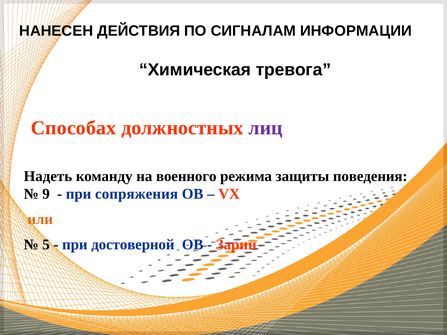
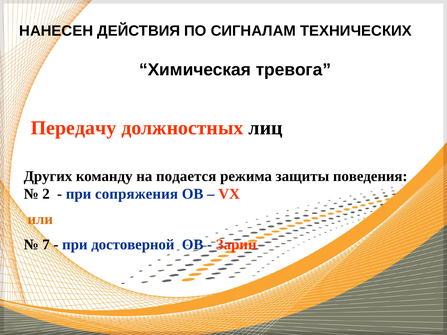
ИНФОРМАЦИИ: ИНФОРМАЦИИ -> ТЕХНИЧЕСКИХ (356, 31)
Способах: Способах -> Передачу (74, 128)
лиц colour: purple -> black (266, 128)
Надеть: Надеть -> Других (48, 176)
военного: военного -> подается (186, 176)
9: 9 -> 2 (46, 194)
5: 5 -> 7 (46, 245)
